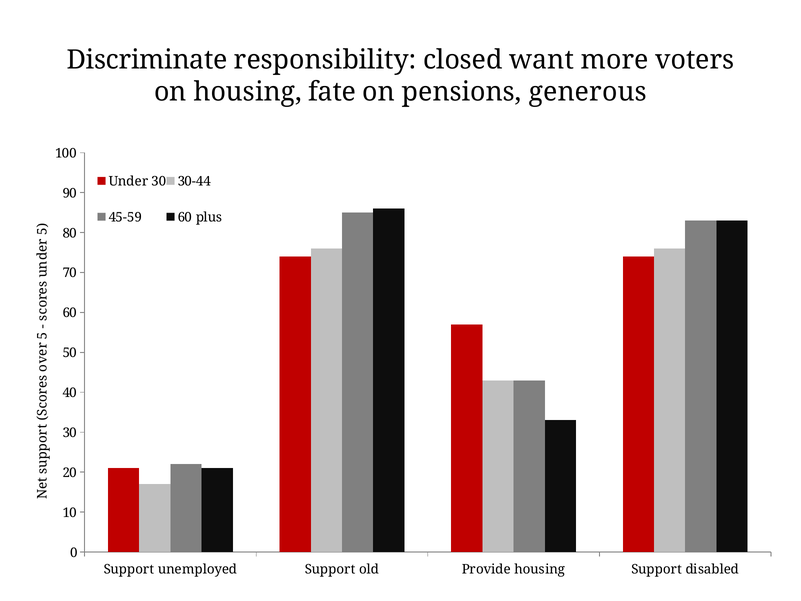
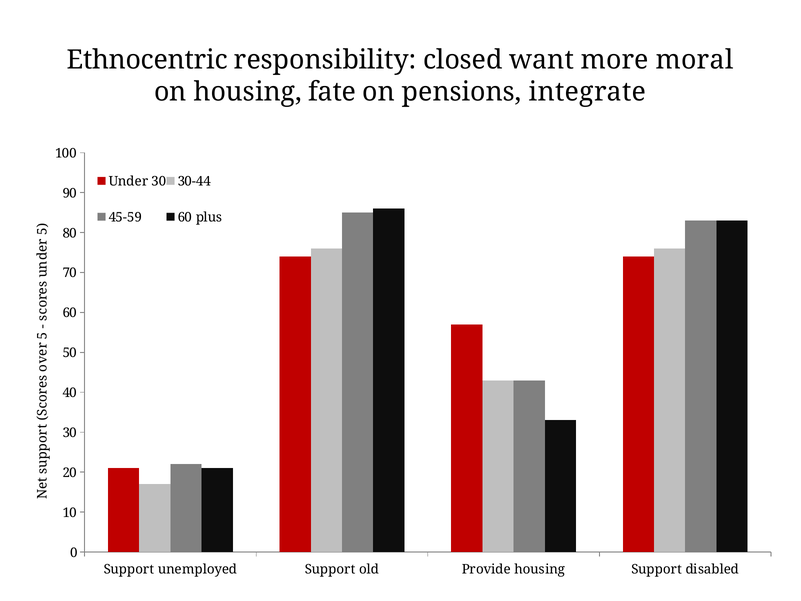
Discriminate: Discriminate -> Ethnocentric (147, 60)
voters: voters -> moral (695, 60)
generous: generous -> integrate (588, 92)
